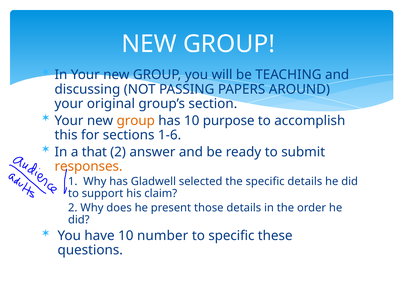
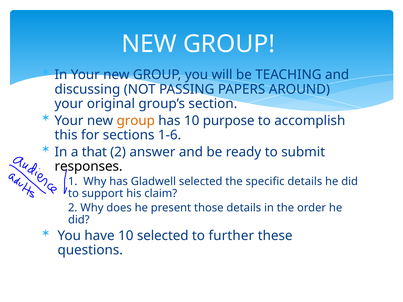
responses colour: orange -> black (89, 167)
10 number: number -> selected (163, 236)
to specific: specific -> further (231, 236)
